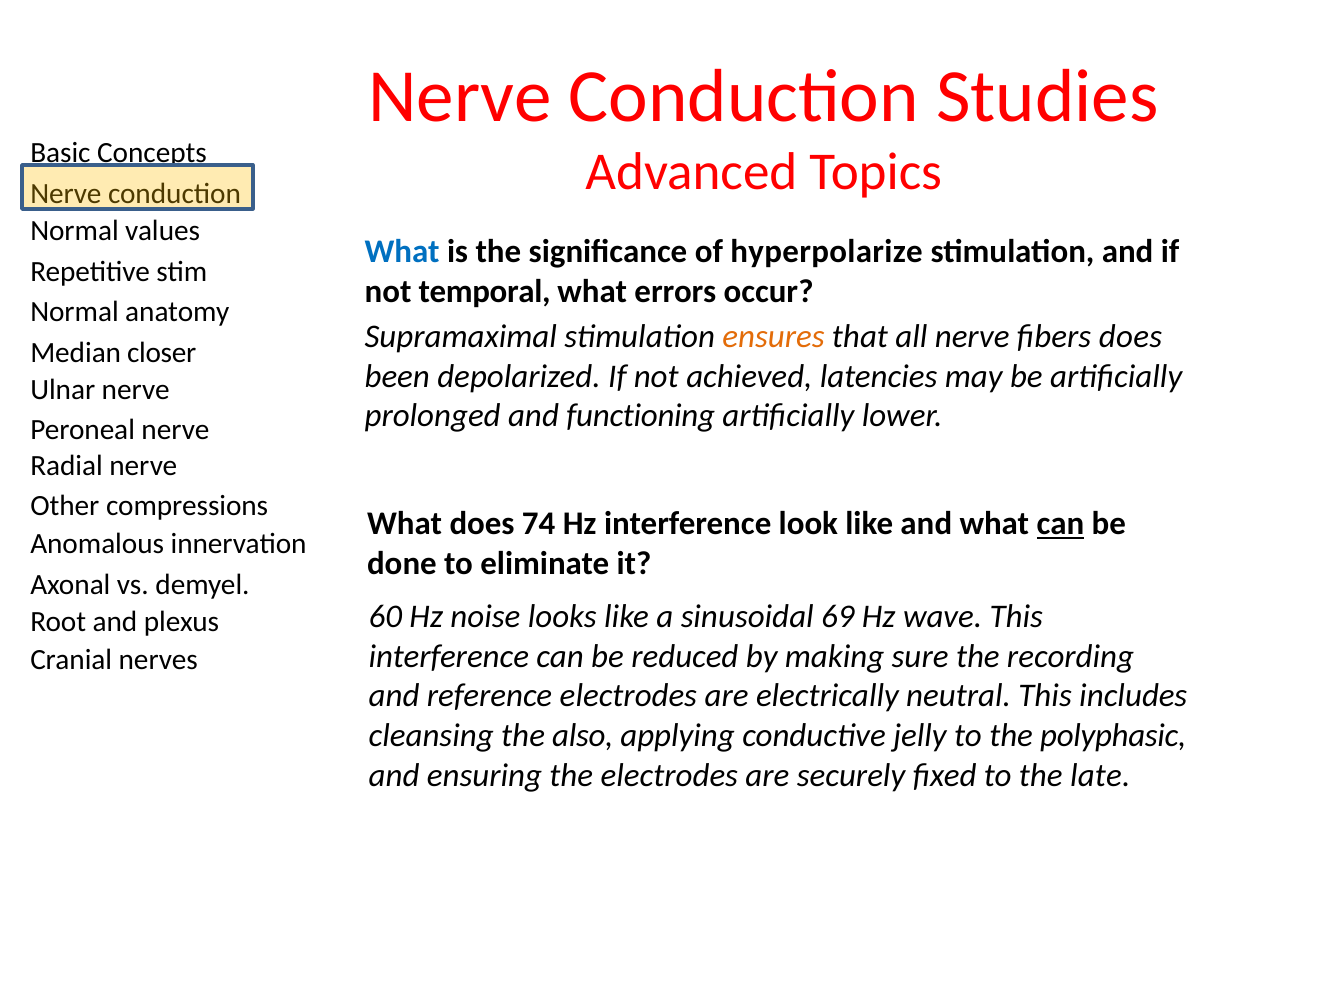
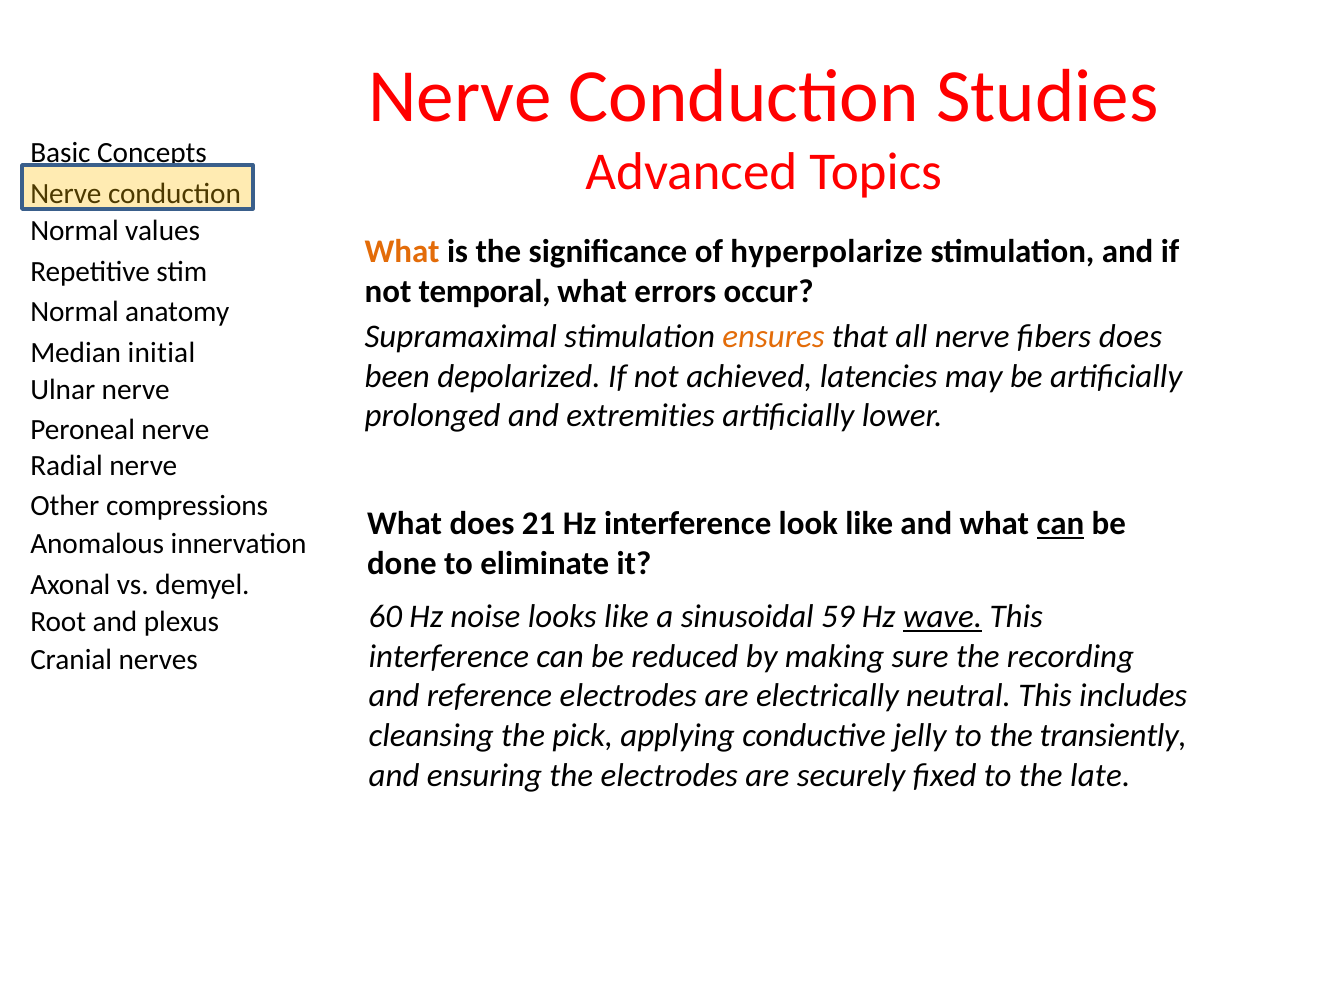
What colour: blue -> orange (402, 252)
closer: closer -> initial (161, 352)
functioning: functioning -> extremities (641, 415)
74: 74 -> 21 (539, 523)
69: 69 -> 59 (838, 616)
wave underline: none -> present (943, 616)
also: also -> pick (583, 735)
polyphasic: polyphasic -> transiently (1113, 735)
